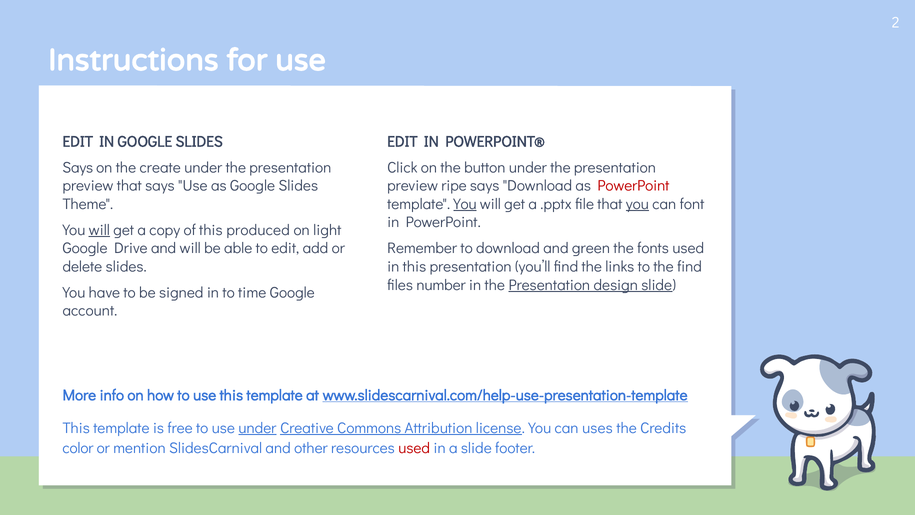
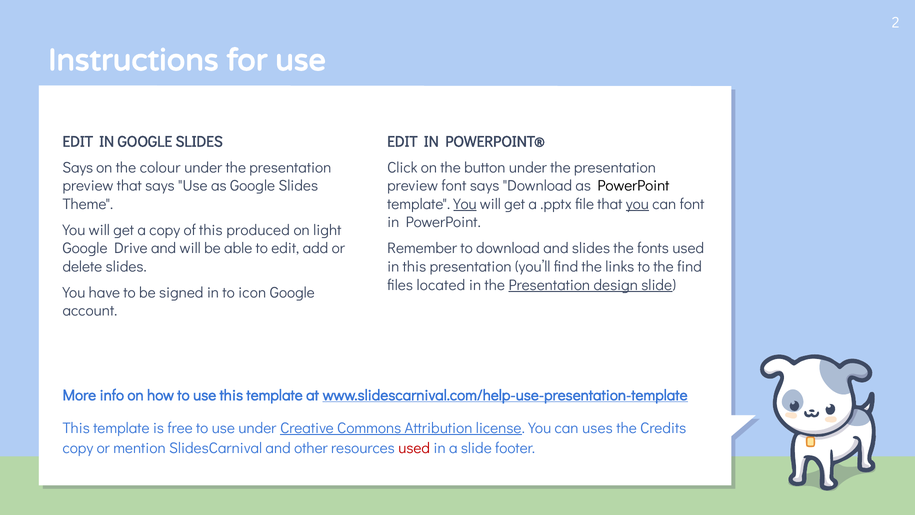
create: create -> colour (160, 167)
preview ripe: ripe -> font (454, 186)
PowerPoint colour: red -> black (633, 186)
will underline: present -> none (99, 230)
and green: green -> slides (591, 248)
number: number -> located (441, 285)
time: time -> icon (252, 292)
under underline: present -> none (257, 428)
color: color -> copy (78, 448)
